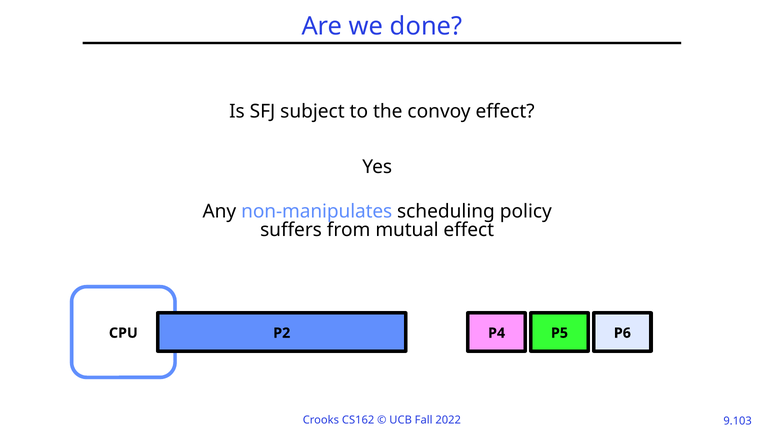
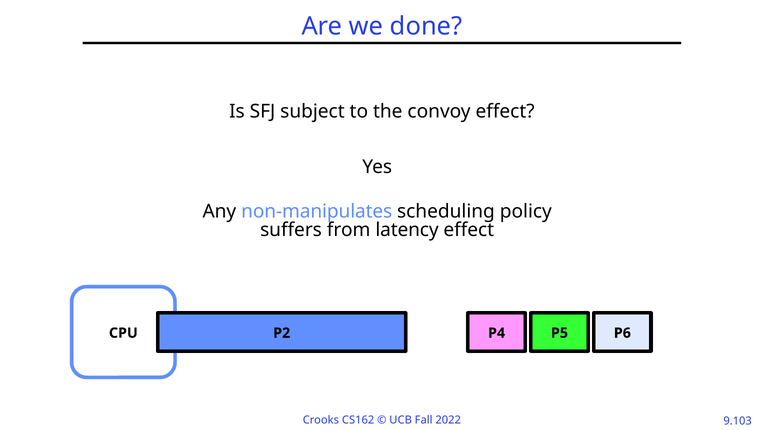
mutual: mutual -> latency (407, 230)
